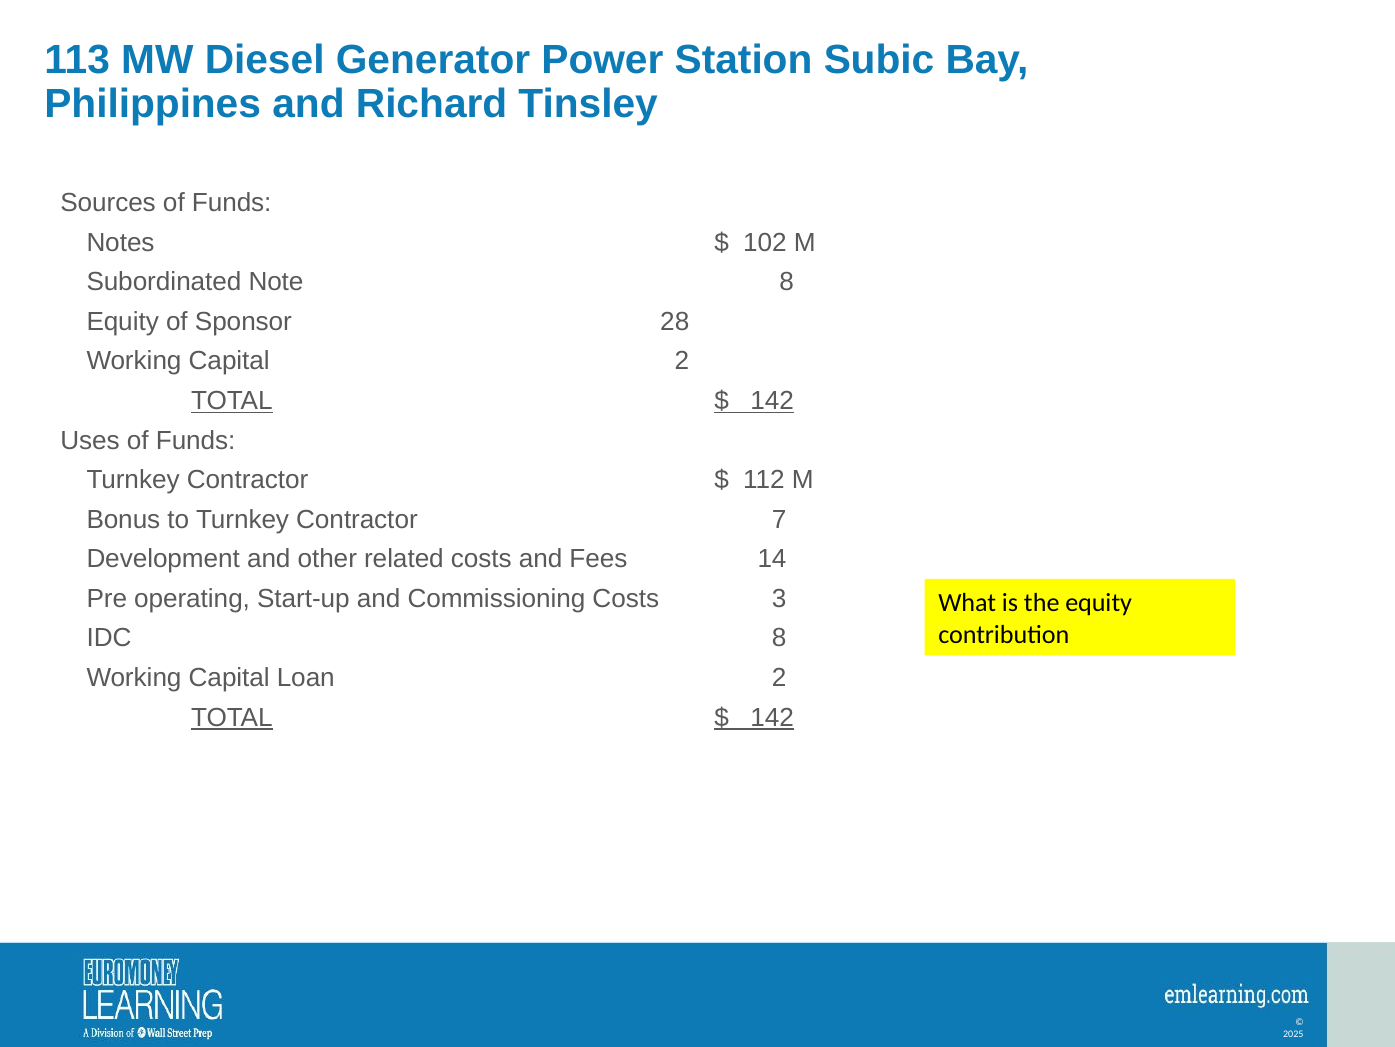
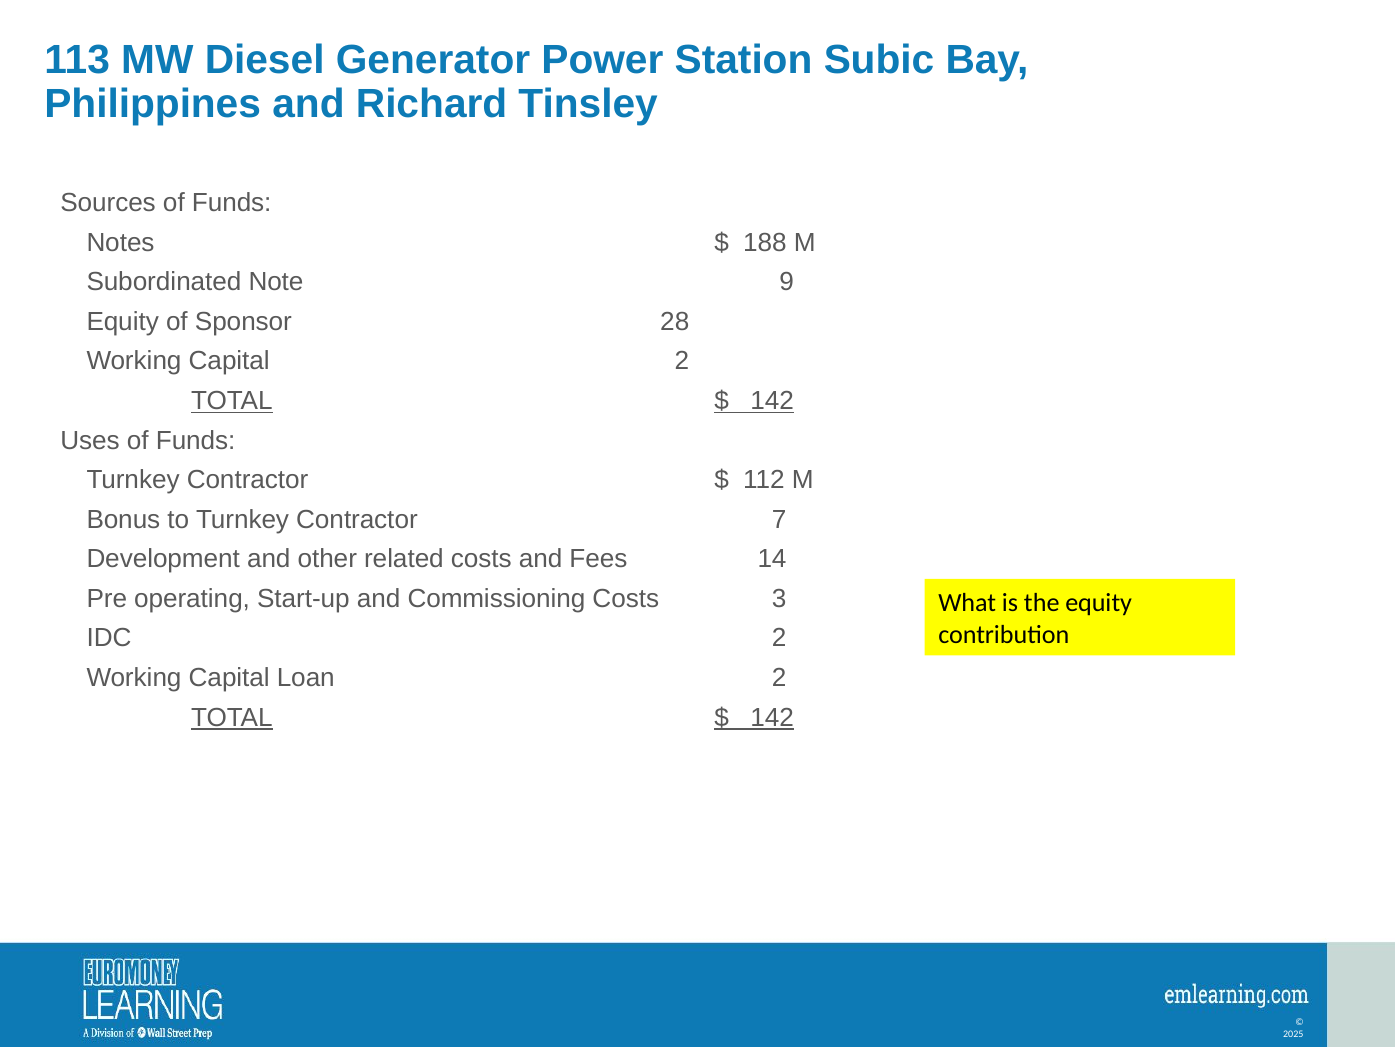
102: 102 -> 188 (765, 242)
Note 8: 8 -> 9 (787, 282)
IDC 8: 8 -> 2 (779, 638)
